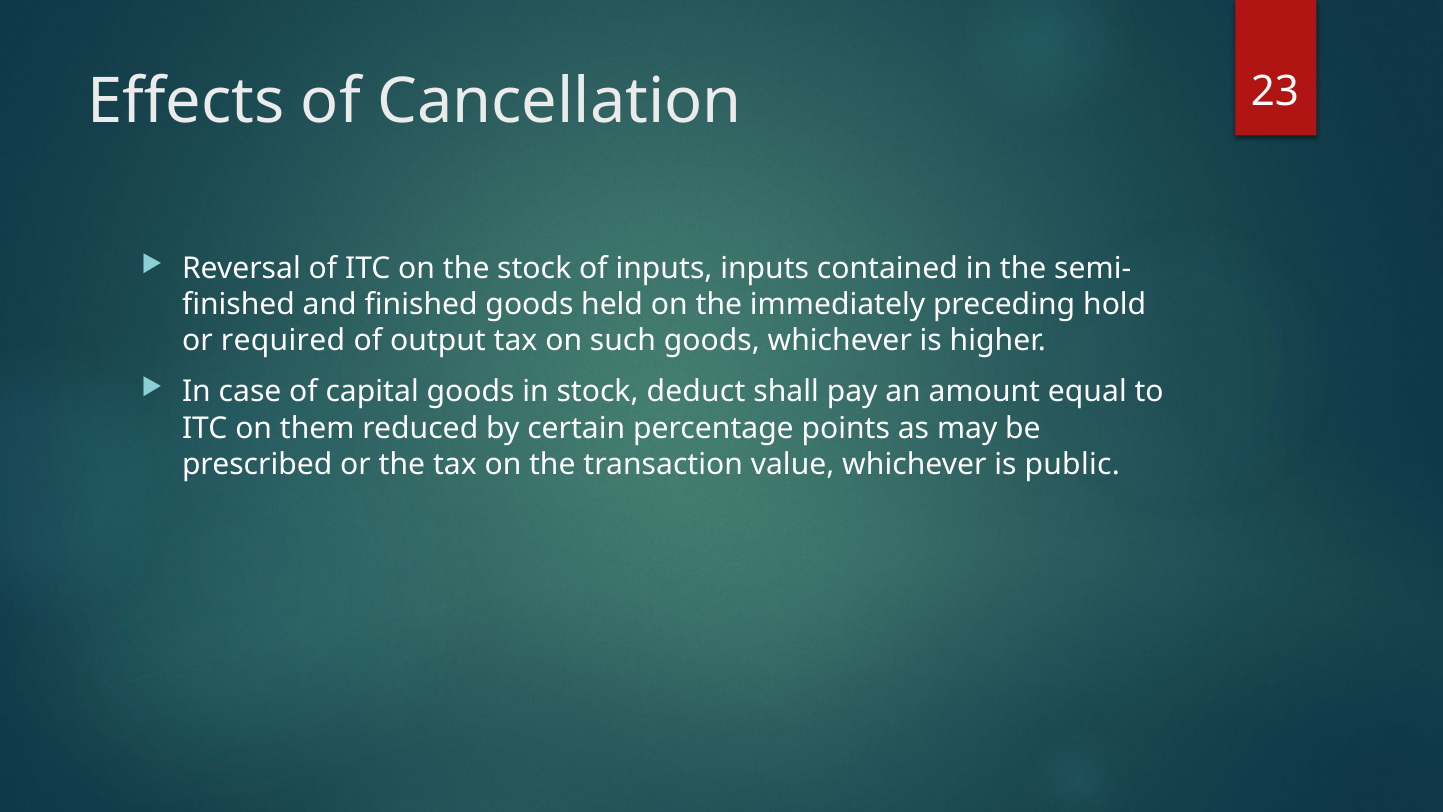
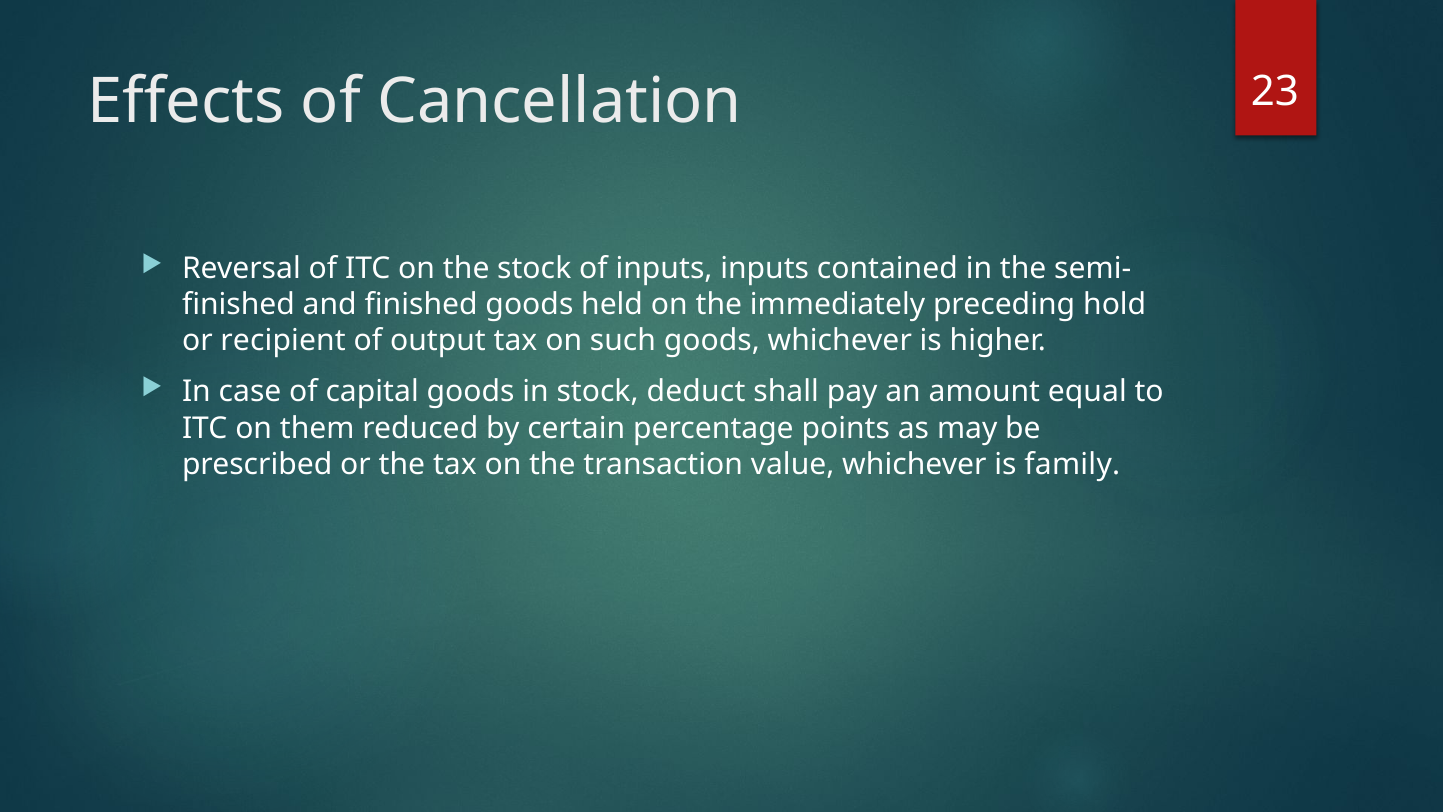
required: required -> recipient (283, 341)
public: public -> family (1072, 464)
